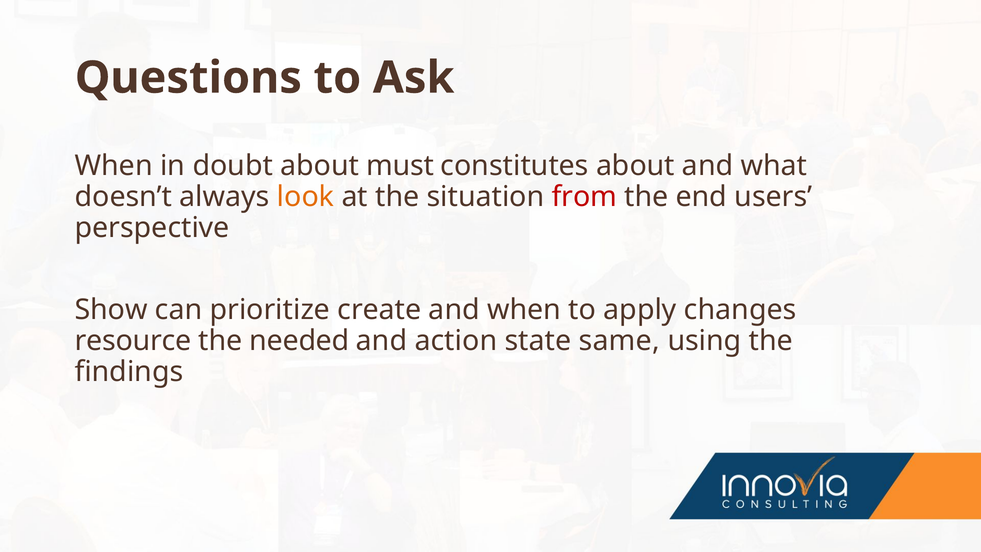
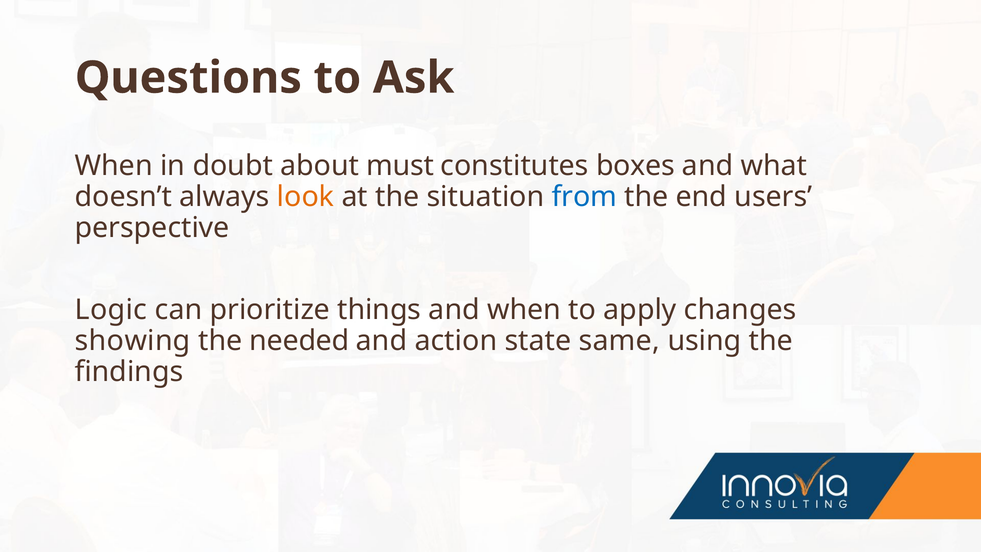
constitutes about: about -> boxes (635, 166)
from colour: red -> blue (584, 197)
Show: Show -> Logic (111, 310)
create: create -> things (379, 310)
resource: resource -> showing (133, 341)
